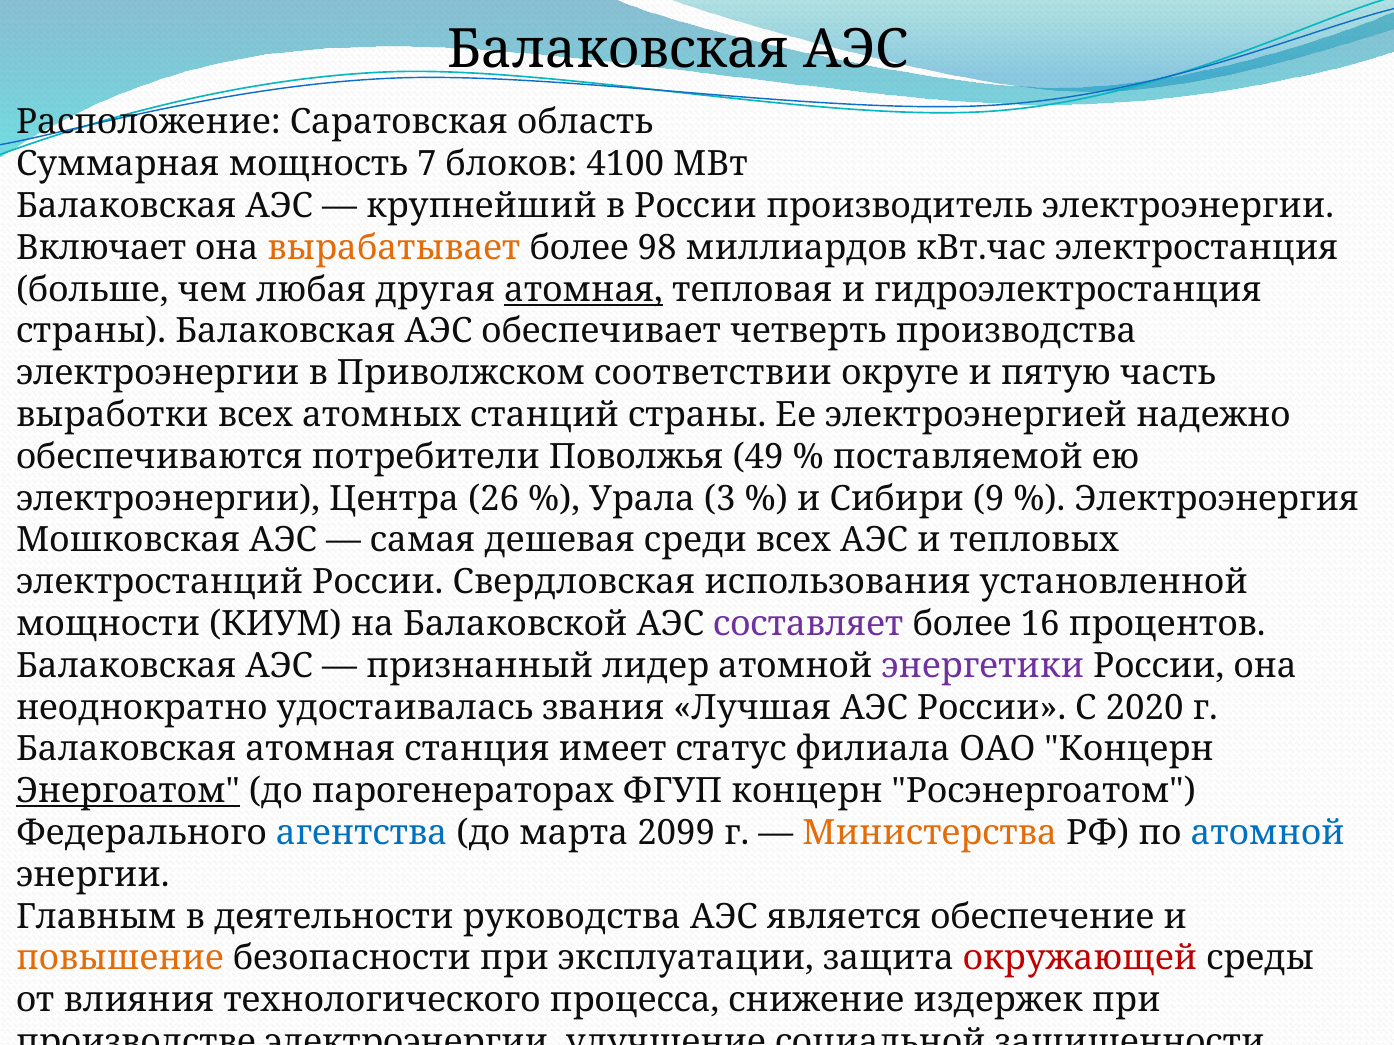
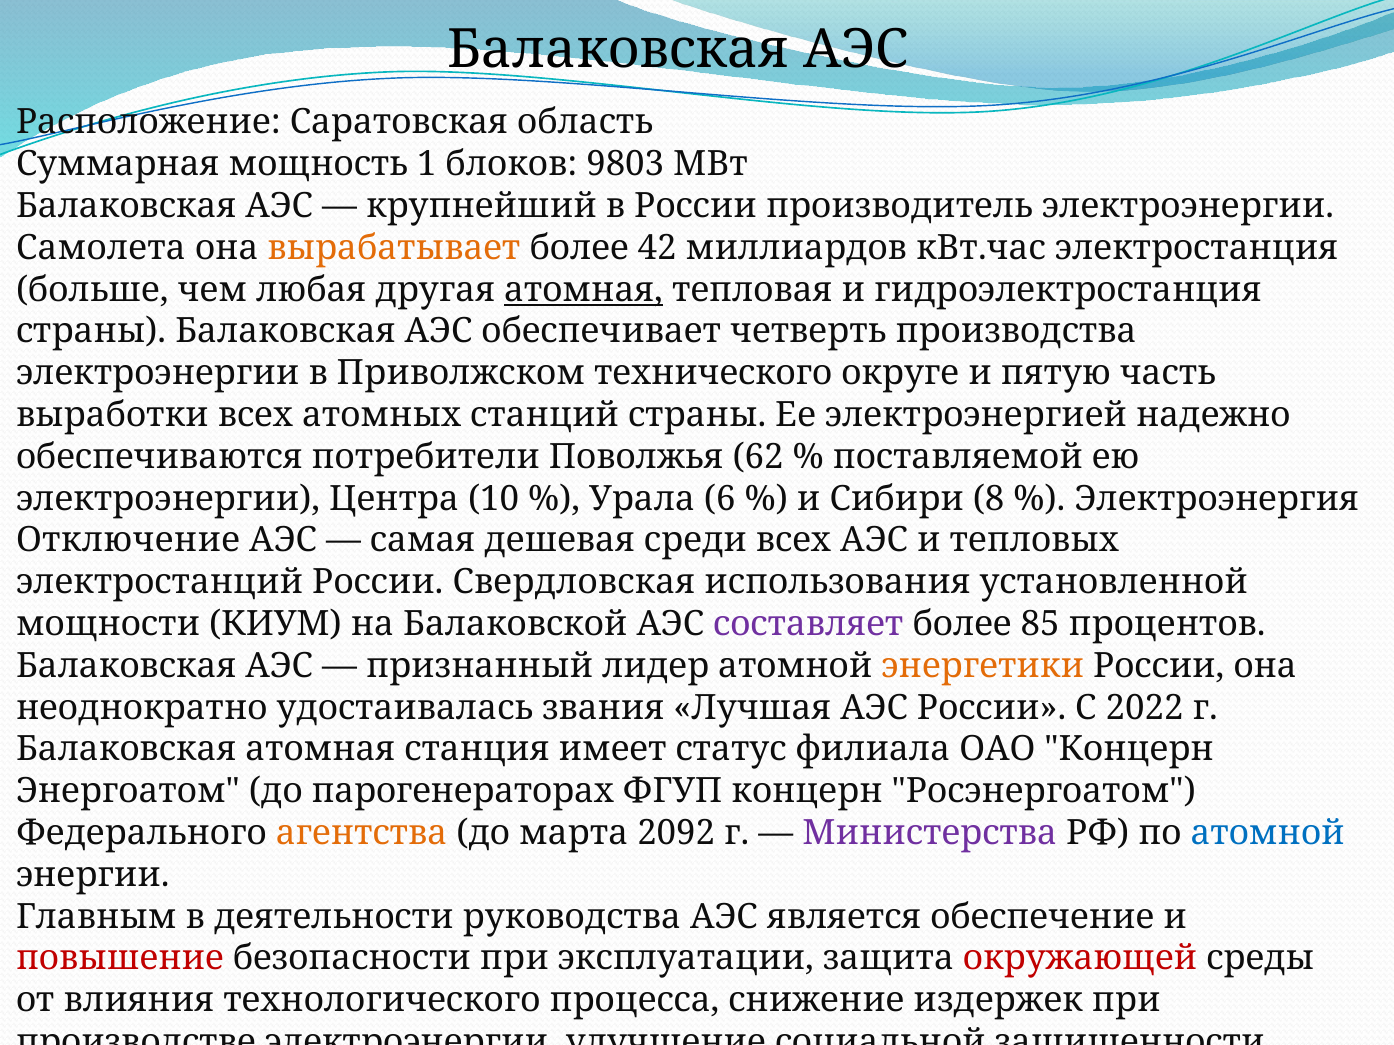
7: 7 -> 1 (427, 164)
4100: 4100 -> 9803 (625, 164)
Включает: Включает -> Самолета (101, 248)
98: 98 -> 42 (657, 248)
соответствии: соответствии -> технического (713, 373)
49: 49 -> 62 (758, 457)
26: 26 -> 10 (494, 499)
3: 3 -> 6 (720, 499)
9: 9 -> 8 (989, 499)
Мошковская: Мошковская -> Отключение (128, 541)
16: 16 -> 85 (1040, 624)
энергетики colour: purple -> orange (983, 666)
2020: 2020 -> 2022 (1145, 708)
Энергоатом underline: present -> none (128, 792)
агентства colour: blue -> orange (362, 833)
2099: 2099 -> 2092 (676, 833)
Министерства colour: orange -> purple (930, 833)
повышение colour: orange -> red (120, 959)
